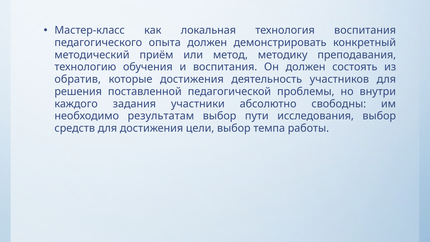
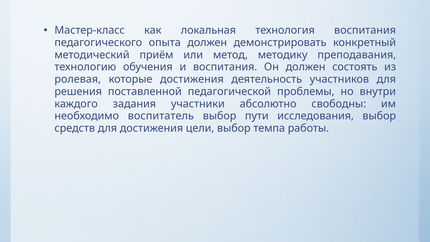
обратив: обратив -> ролевая (78, 79)
результатам: результатам -> воспитатель (161, 116)
